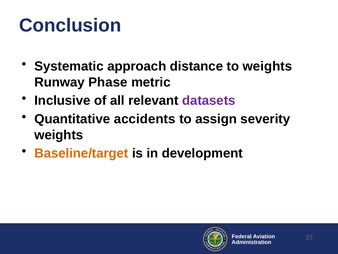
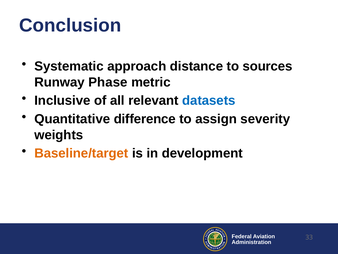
to weights: weights -> sources (268, 66)
datasets colour: purple -> blue (209, 100)
accidents: accidents -> difference (145, 119)
